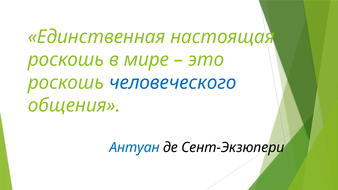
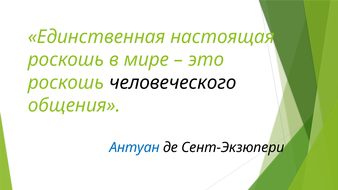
человеческого colour: blue -> black (173, 83)
